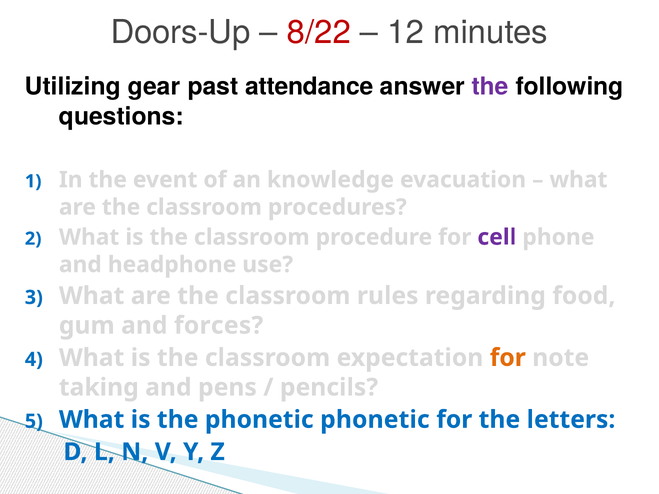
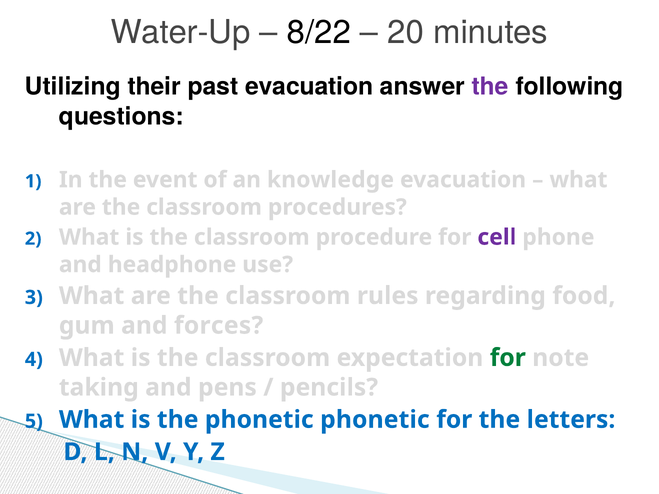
Doors-Up: Doors-Up -> Water-Up (180, 32)
8/22 colour: red -> black (319, 32)
12: 12 -> 20 (406, 32)
gear: gear -> their (154, 87)
past attendance: attendance -> evacuation (309, 87)
for colour: orange -> green (508, 358)
